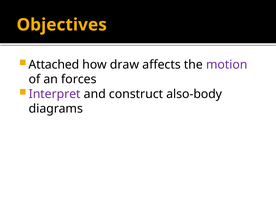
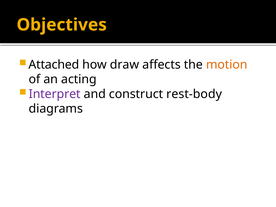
motion colour: purple -> orange (227, 65)
forces: forces -> acting (79, 79)
also-body: also-body -> rest-body (194, 94)
